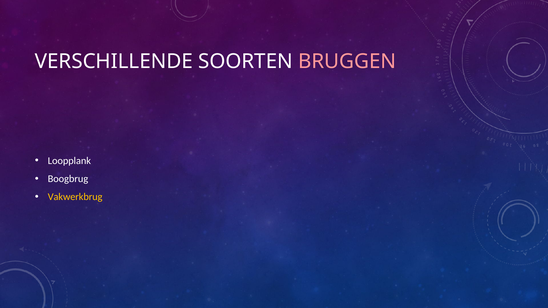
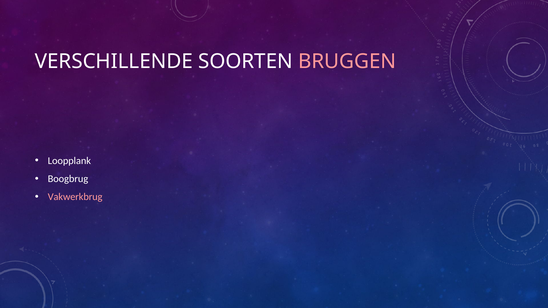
Vakwerkbrug colour: yellow -> pink (75, 197)
